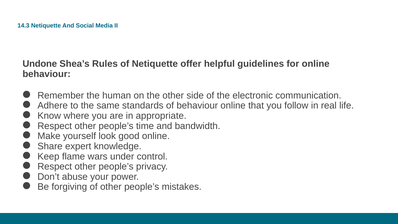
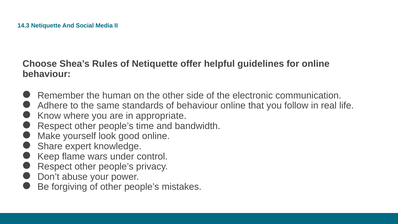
Undone: Undone -> Choose (40, 64)
